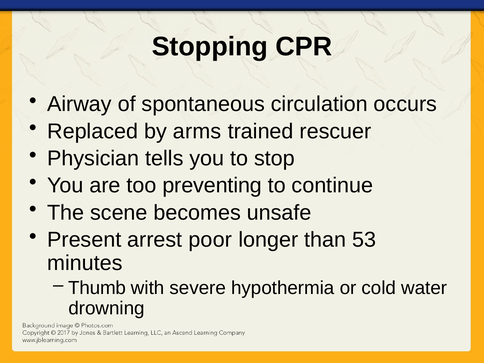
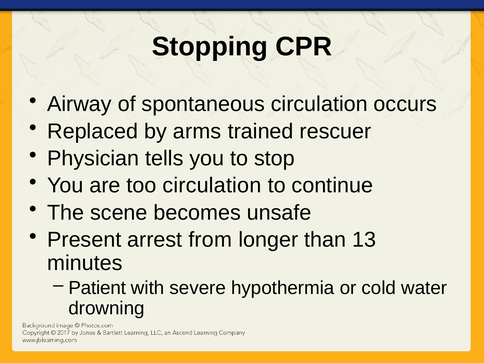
too preventing: preventing -> circulation (212, 186)
poor: poor -> from (210, 240)
53: 53 -> 13 (364, 240)
Thumb: Thumb -> Patient (97, 288)
